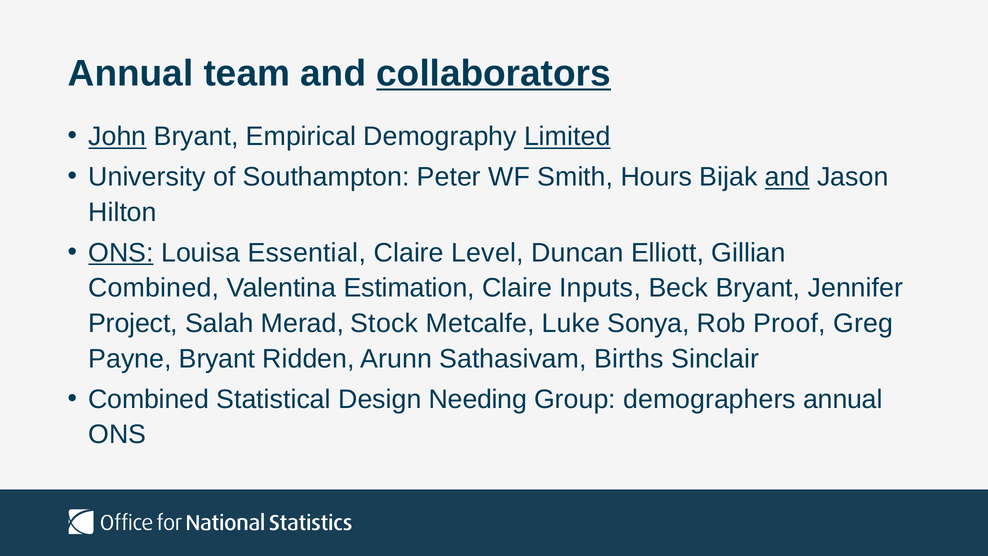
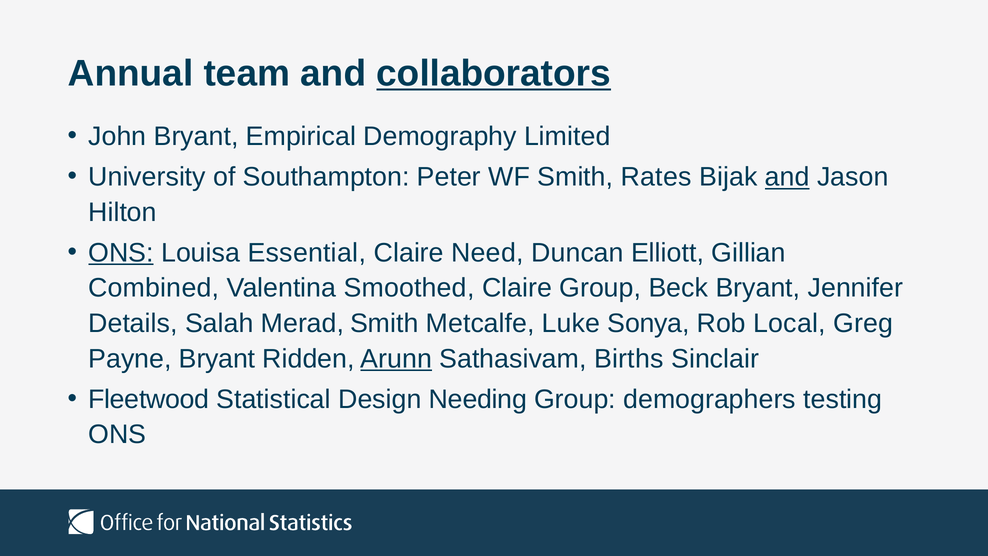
John underline: present -> none (117, 137)
Limited underline: present -> none (567, 137)
Hours: Hours -> Rates (656, 177)
Level: Level -> Need (487, 253)
Estimation: Estimation -> Smoothed (409, 288)
Claire Inputs: Inputs -> Group (600, 288)
Project: Project -> Details (133, 323)
Merad Stock: Stock -> Smith (384, 323)
Proof: Proof -> Local (789, 323)
Arunn underline: none -> present (396, 359)
Combined: Combined -> Fleetwood (149, 399)
demographers annual: annual -> testing (843, 399)
